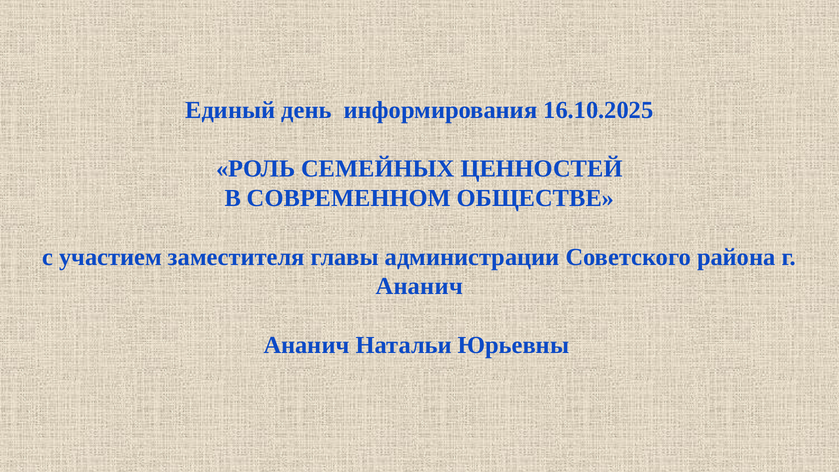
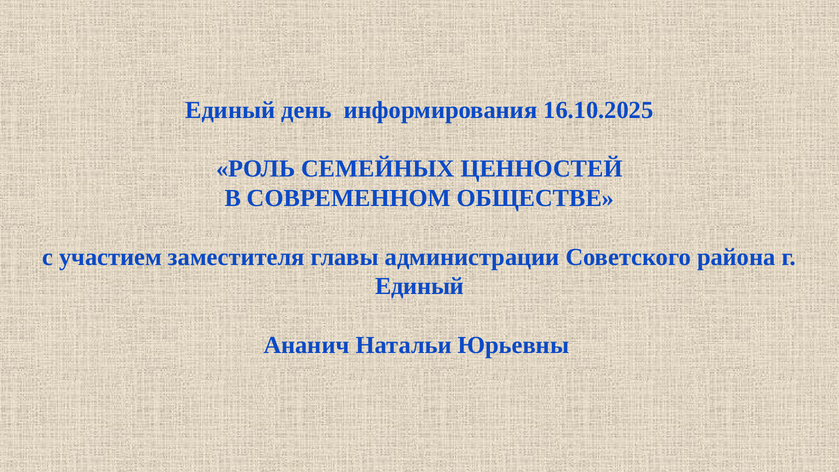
Ананич: Ананич -> Единый (420, 286)
